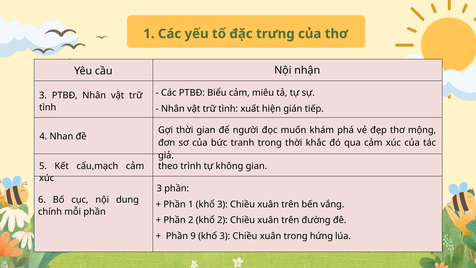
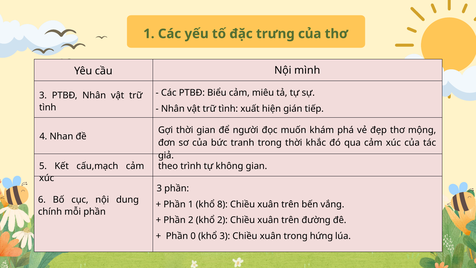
nhận: nhận -> mình (307, 70)
1 khổ 3: 3 -> 8 (222, 204)
9: 9 -> 0 (193, 236)
